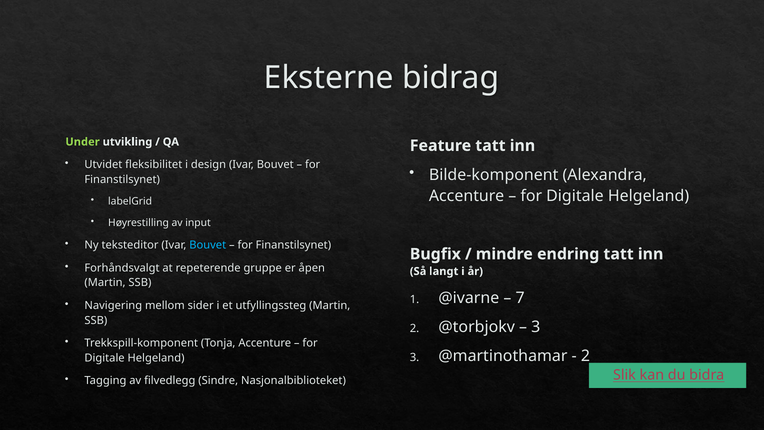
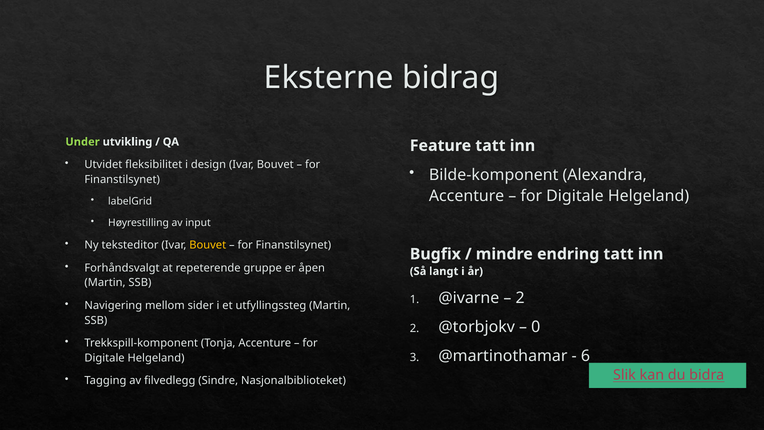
Bouvet colour: light blue -> yellow (208, 245)
7: 7 -> 2 (520, 298)
3: 3 -> 0 (536, 327)
2: 2 -> 6 (585, 356)
